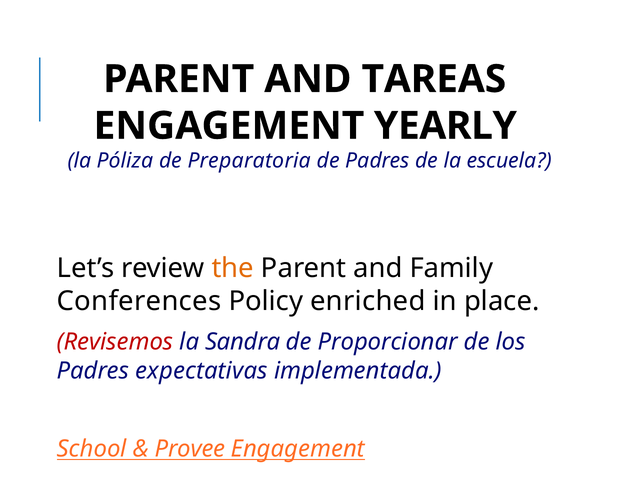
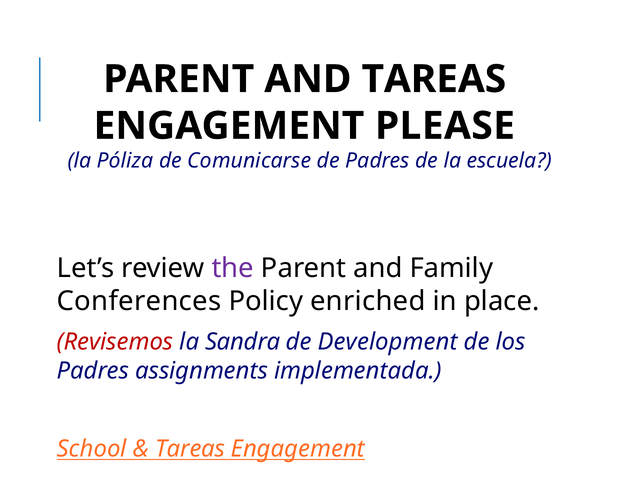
YEARLY: YEARLY -> PLEASE (445, 126)
Preparatoria: Preparatoria -> Comunicarse (249, 161)
the colour: orange -> purple (233, 269)
Proporcionar: Proporcionar -> Development (388, 342)
expectativas: expectativas -> assignments (202, 371)
Provee: Provee -> Tareas (190, 449)
